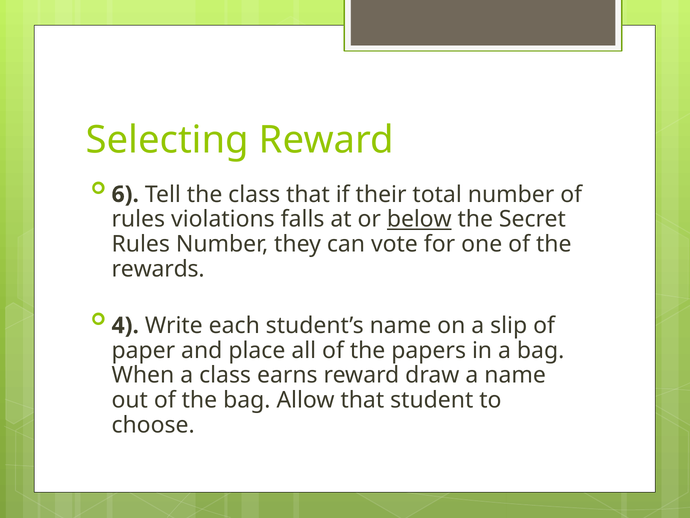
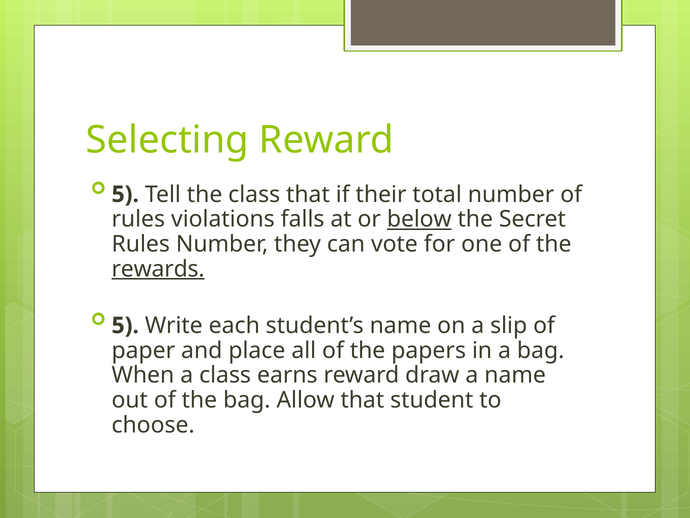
6: 6 -> 5 (125, 194)
rewards underline: none -> present (158, 269)
4: 4 -> 5 (125, 325)
